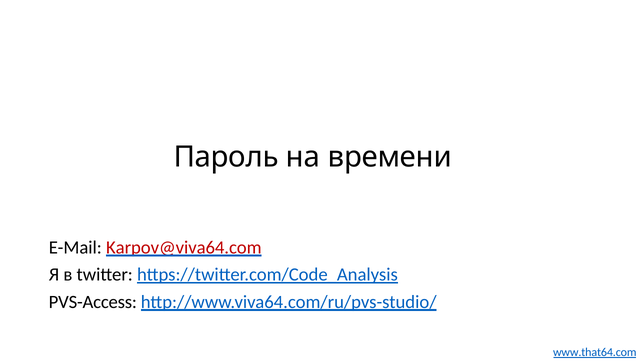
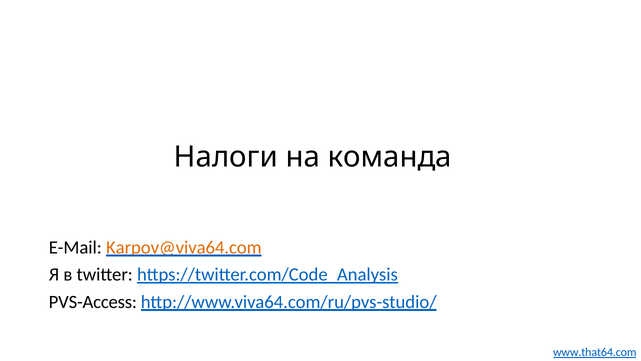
Пароль: Пароль -> Налоги (226, 157)
времени: времени -> команда (390, 157)
Karpov@viva64.com colour: red -> orange (184, 247)
